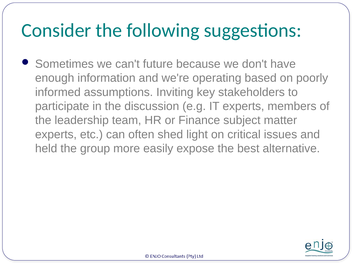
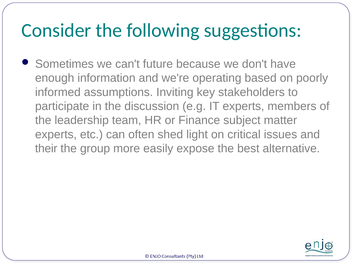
held: held -> their (46, 148)
